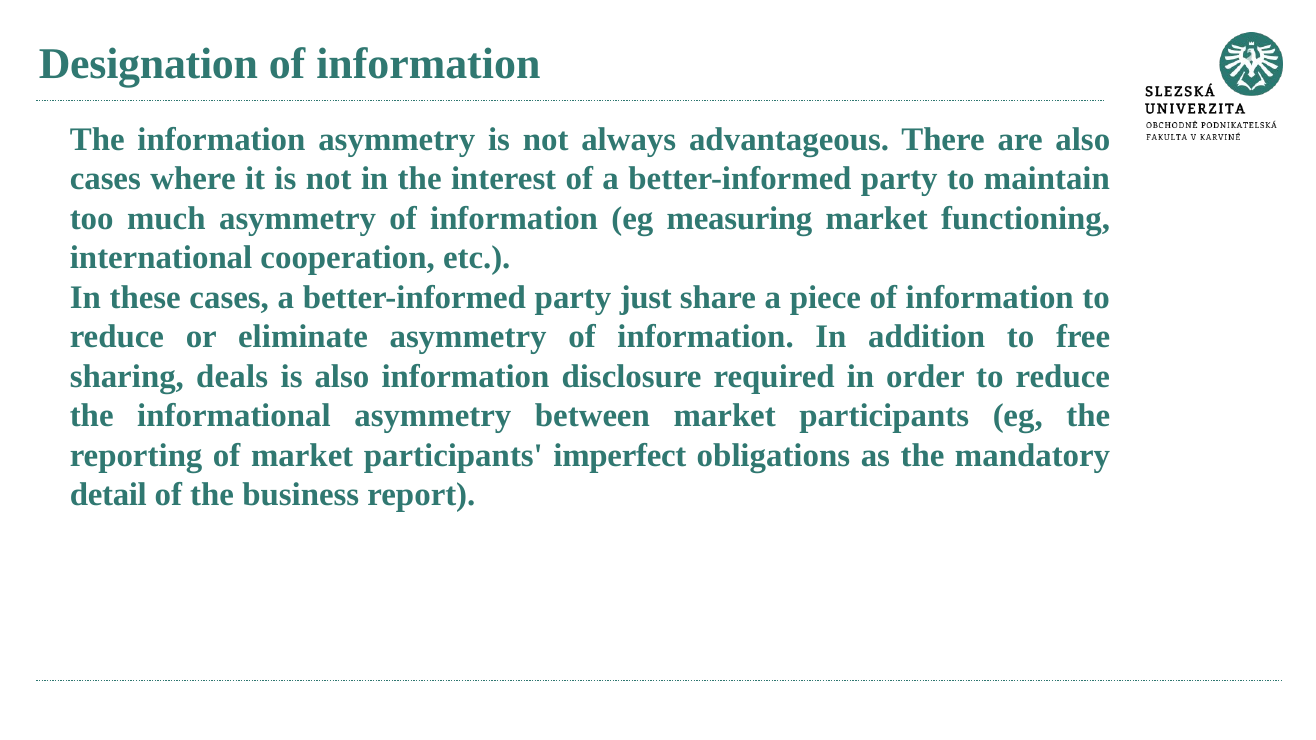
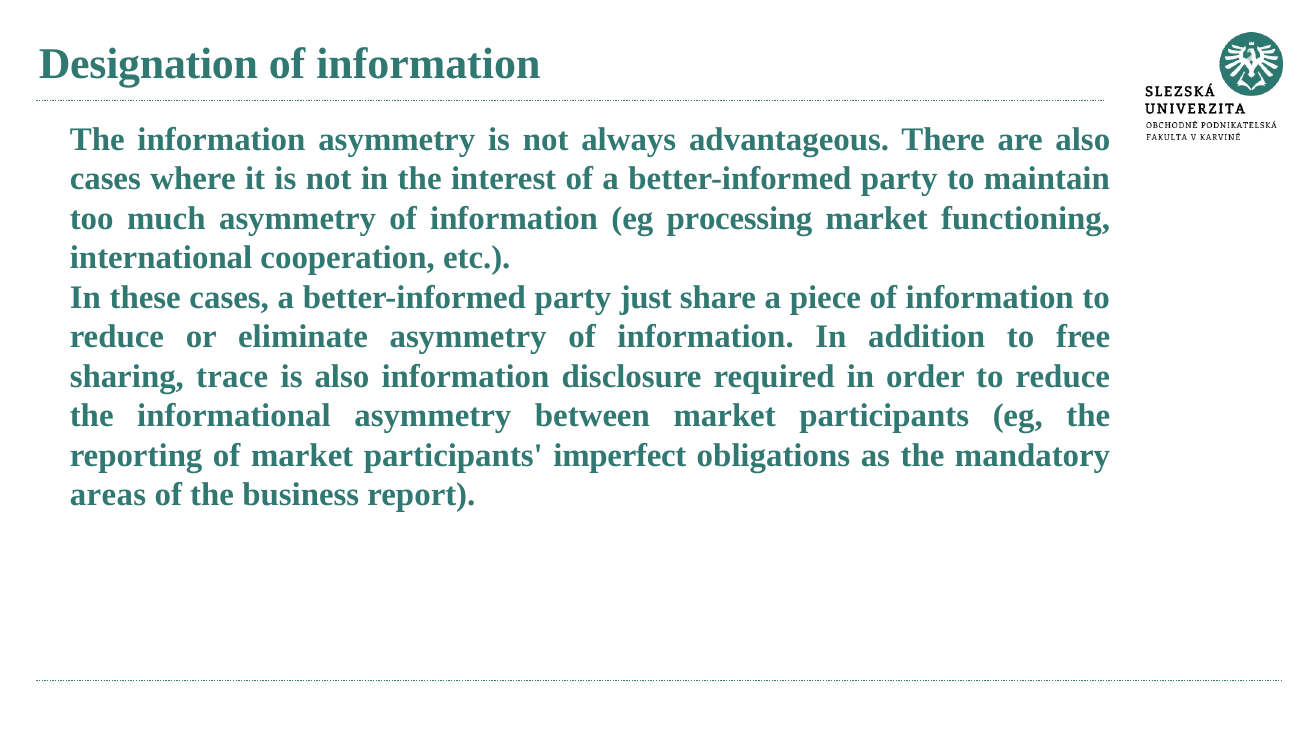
measuring: measuring -> processing (740, 219)
deals: deals -> trace (232, 376)
detail: detail -> areas (108, 495)
